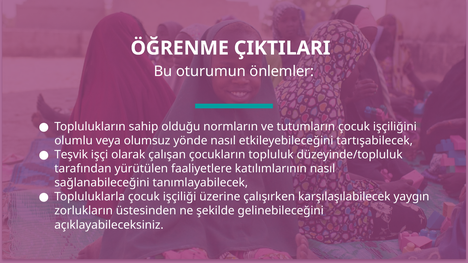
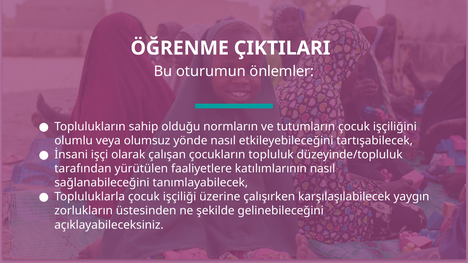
Teşvik: Teşvik -> İnsani (71, 155)
